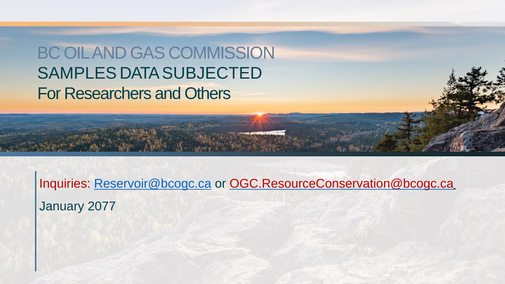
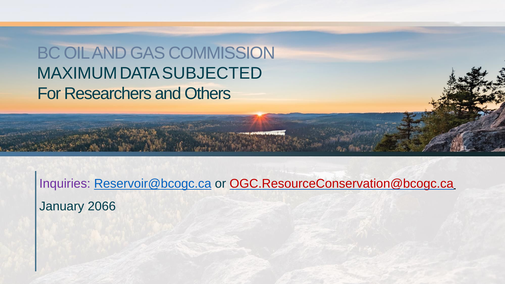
SAMPLES: SAMPLES -> MAXIMUM (77, 73)
Inquiries colour: red -> purple (65, 184)
2077: 2077 -> 2066 (102, 206)
